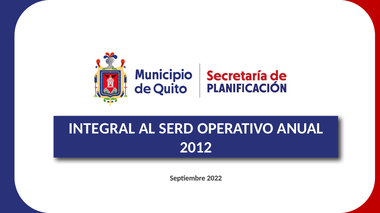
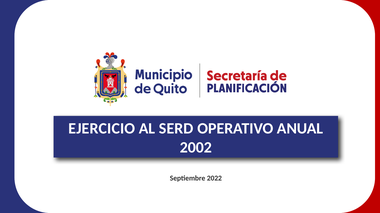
INTEGRAL: INTEGRAL -> EJERCICIO (102, 129)
2012: 2012 -> 2002 (196, 148)
